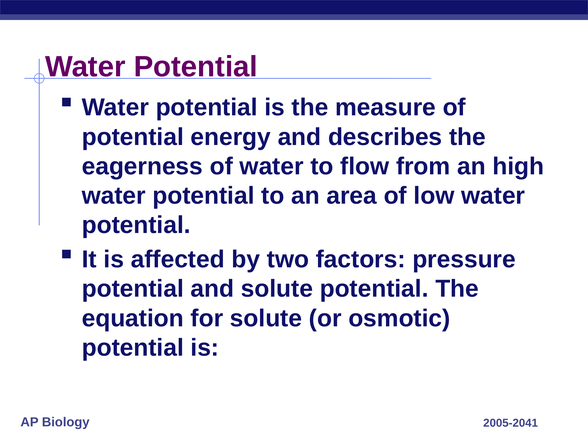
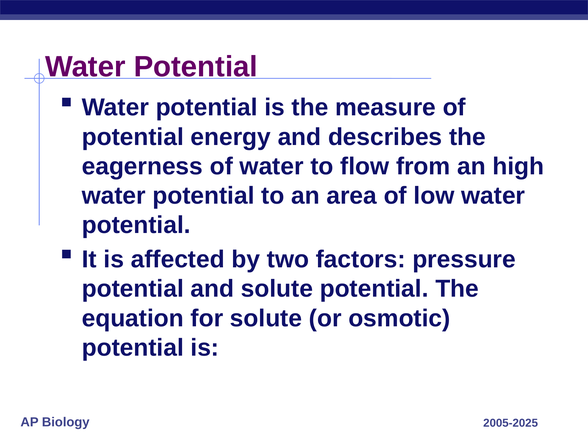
2005-2041: 2005-2041 -> 2005-2025 (511, 423)
